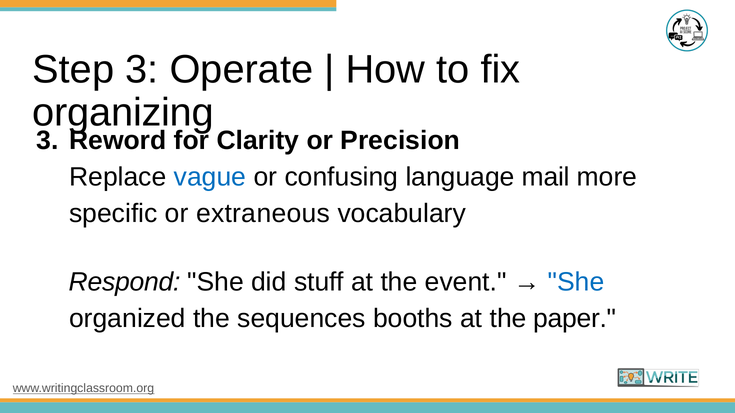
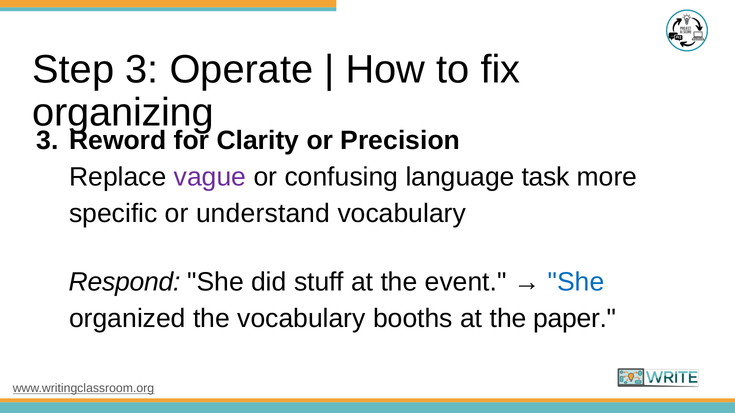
vague colour: blue -> purple (210, 177)
mail: mail -> task (546, 177)
extraneous: extraneous -> understand (263, 214)
the sequences: sequences -> vocabulary (301, 319)
